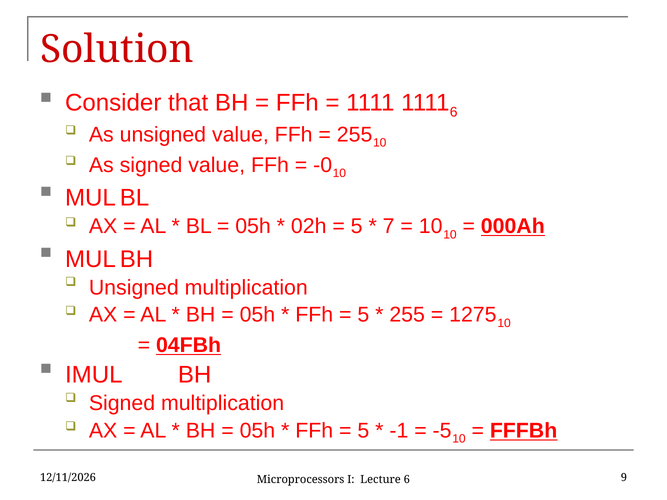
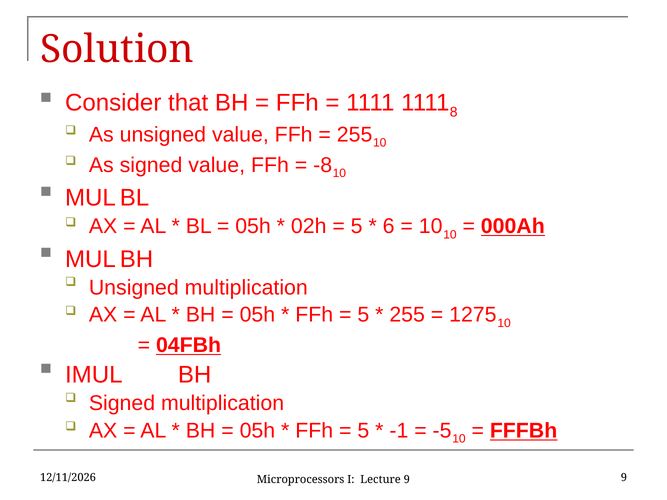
1111 6: 6 -> 8 (454, 112)
-0: -0 -> -8 (323, 165)
7: 7 -> 6 (389, 226)
Lecture 6: 6 -> 9 (407, 480)
